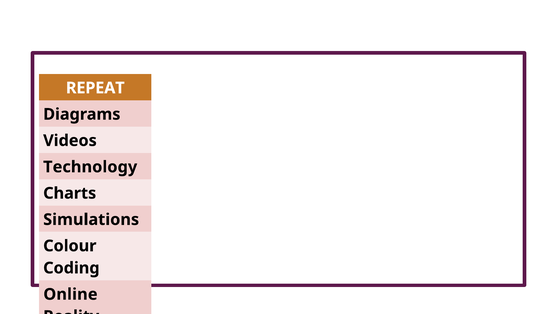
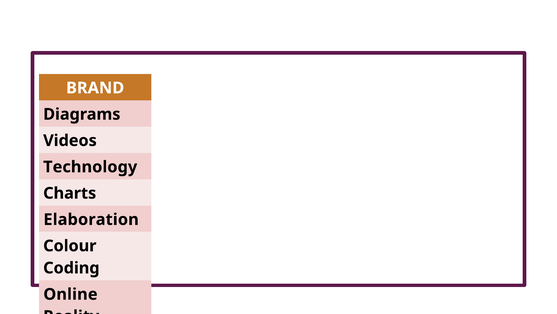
REPEAT: REPEAT -> BRAND (95, 88)
Simulations: Simulations -> Elaboration (91, 219)
